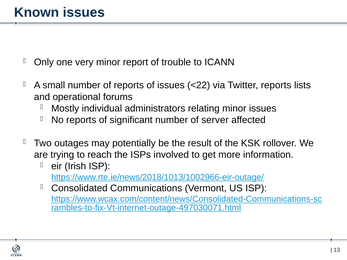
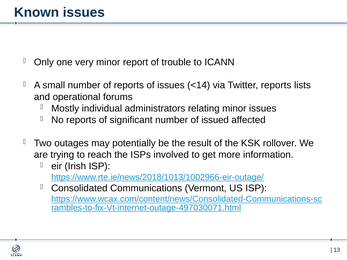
<22: <22 -> <14 (199, 85)
server: server -> issued (215, 120)
